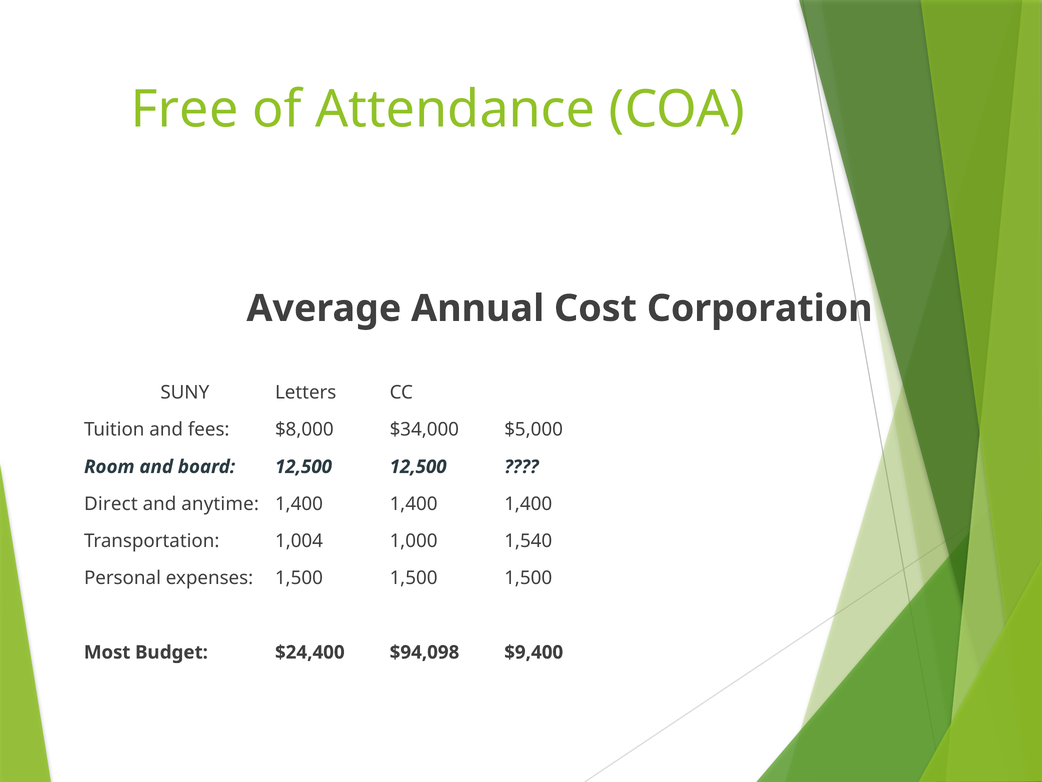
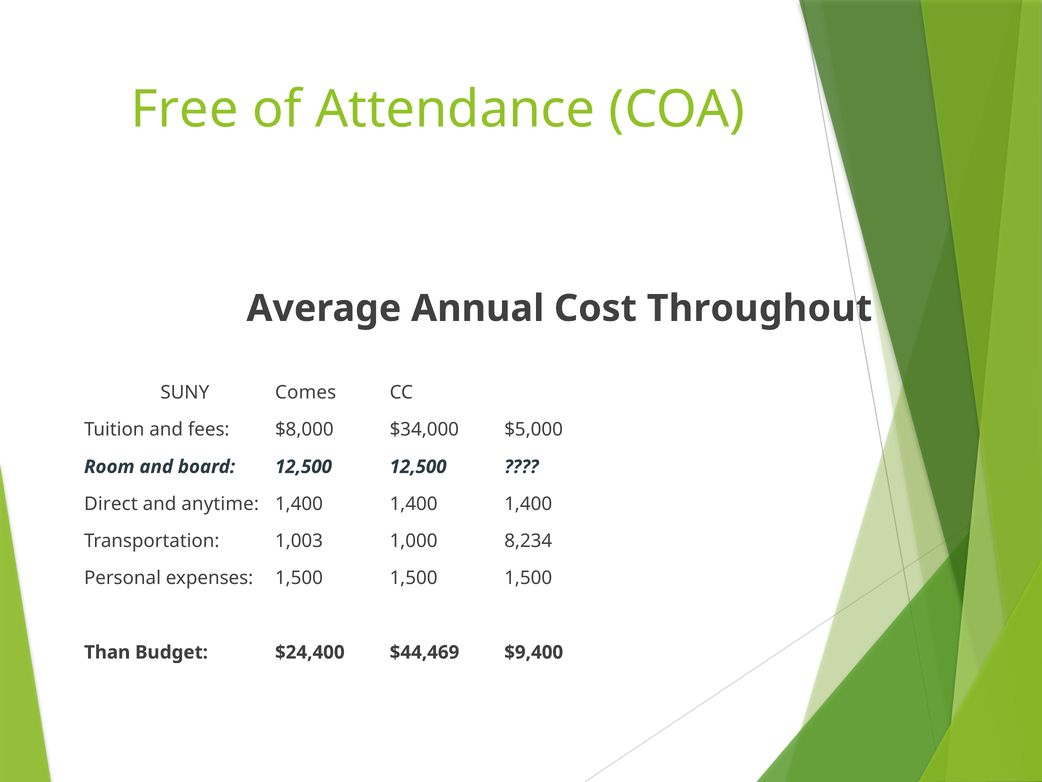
Corporation: Corporation -> Throughout (760, 308)
Letters: Letters -> Comes (306, 392)
1,004: 1,004 -> 1,003 (299, 541)
1,540: 1,540 -> 8,234 (528, 541)
Most: Most -> Than (107, 652)
$94,098: $94,098 -> $44,469 (424, 652)
